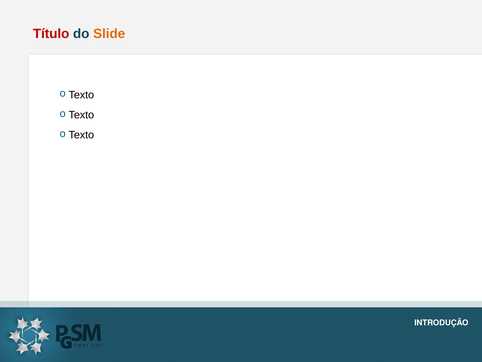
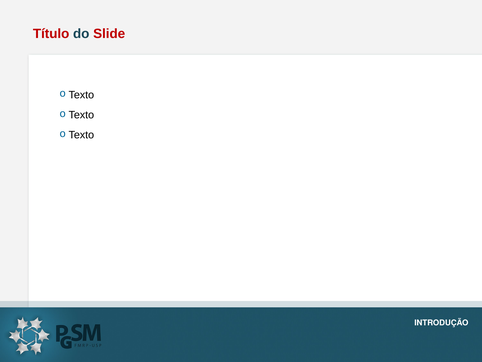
Slide colour: orange -> red (109, 34)
